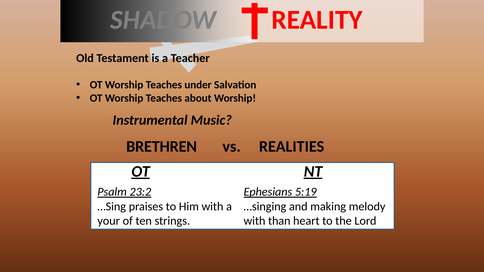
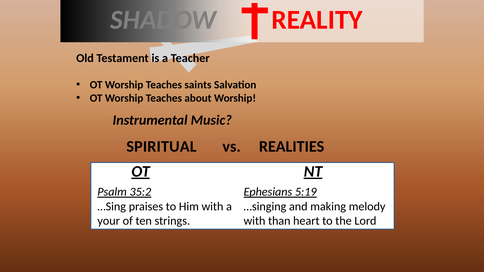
under: under -> saints (198, 85)
BRETHREN: BRETHREN -> SPIRITUAL (161, 147)
23:2: 23:2 -> 35:2 (140, 192)
